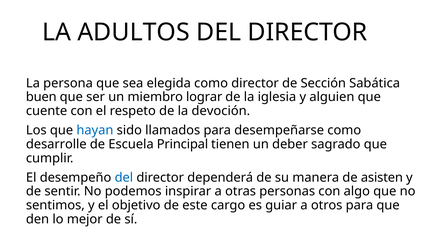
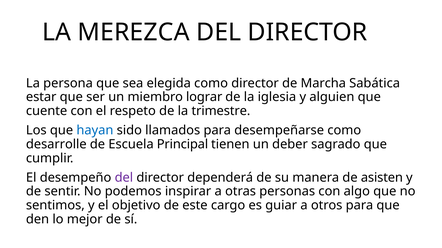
ADULTOS: ADULTOS -> MEREZCA (134, 32)
Sección: Sección -> Marcha (323, 83)
buen: buen -> estar (41, 97)
devoción: devoción -> trimestre (221, 111)
del colour: blue -> purple (124, 178)
